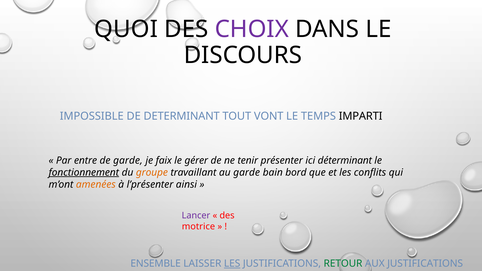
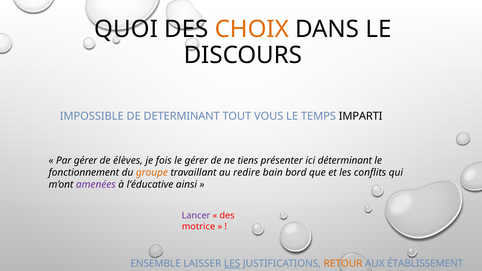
CHOIX colour: purple -> orange (252, 29)
VONT: VONT -> VOUS (269, 116)
Par entre: entre -> gérer (86, 160)
de garde: garde -> élèves (128, 160)
faix: faix -> fois (164, 160)
tenir: tenir -> tiens (248, 160)
fonctionnement underline: present -> none (84, 172)
au garde: garde -> redire (247, 172)
amenées colour: orange -> purple (96, 185)
l’présenter: l’présenter -> l’éducative (150, 185)
RETOUR colour: green -> orange (343, 264)
AUX JUSTIFICATIONS: JUSTIFICATIONS -> ÉTABLISSEMENT (425, 264)
